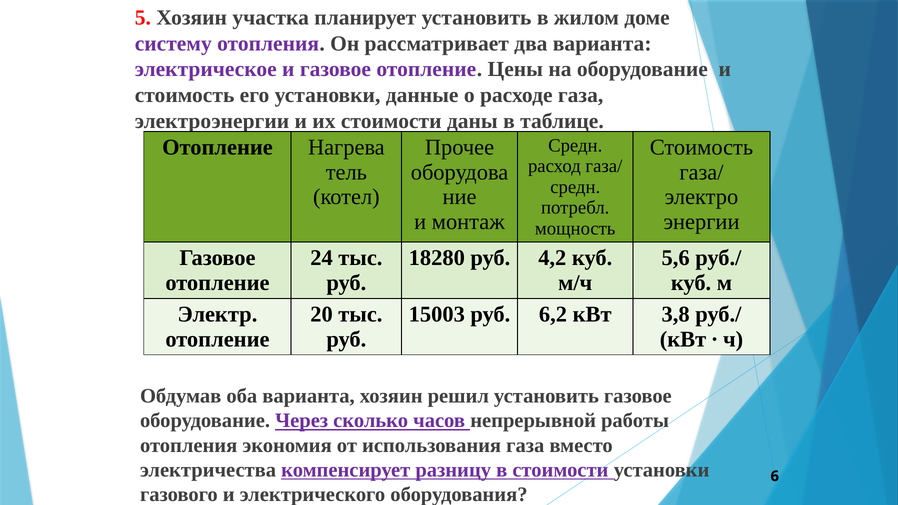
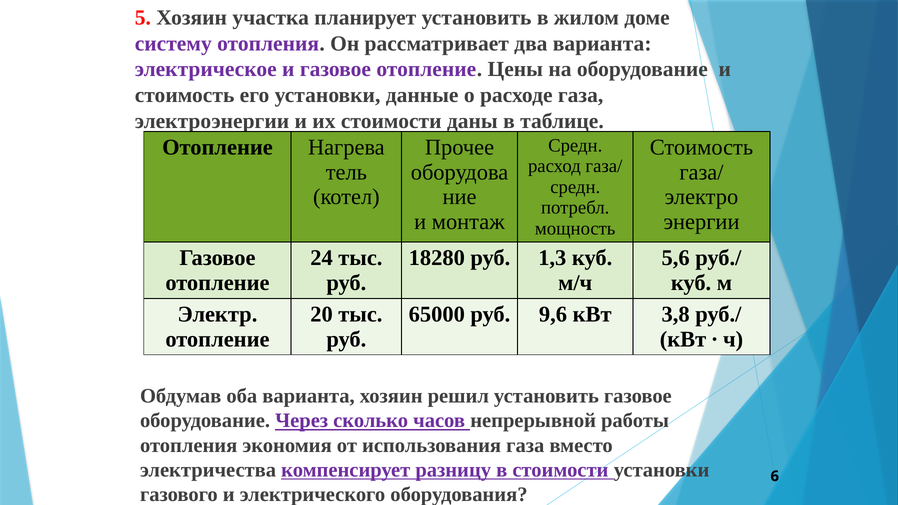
4,2: 4,2 -> 1,3 (552, 258)
15003: 15003 -> 65000 (437, 314)
6,2: 6,2 -> 9,6 (553, 314)
